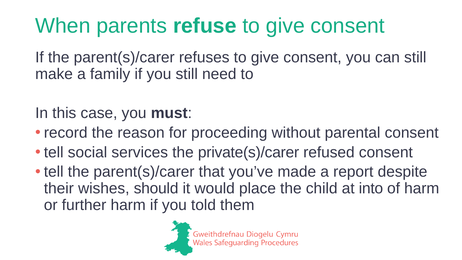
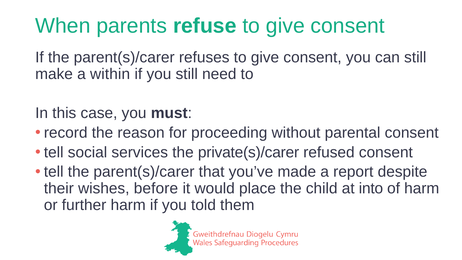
family: family -> within (110, 74)
should: should -> before (156, 188)
